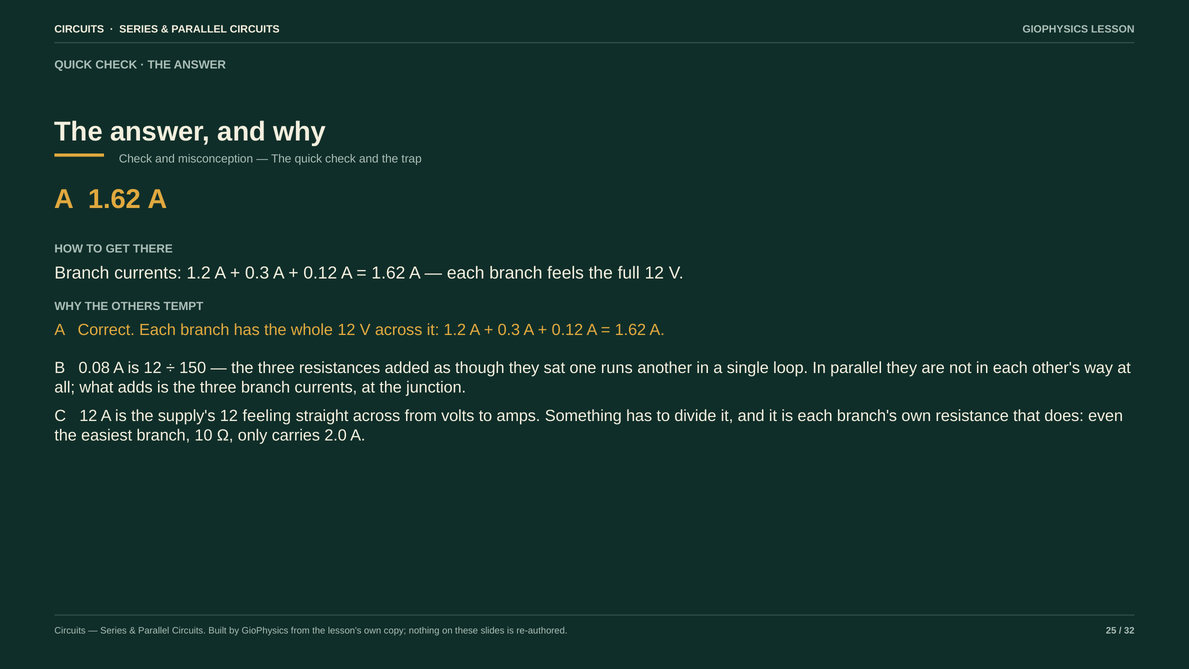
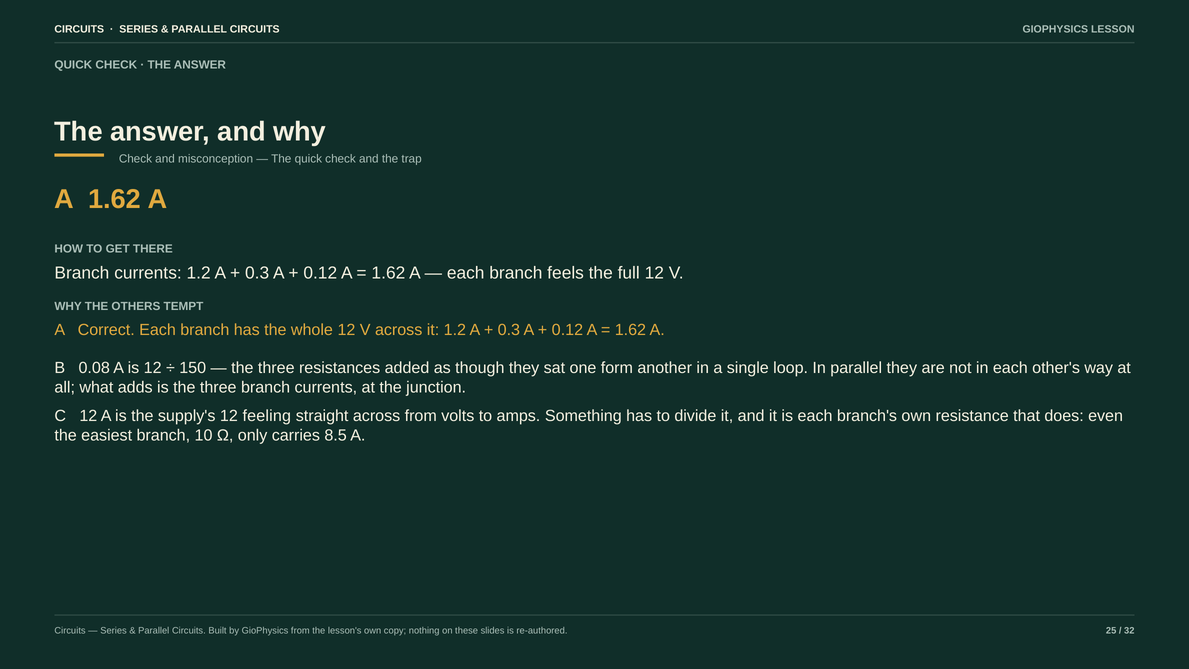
runs: runs -> form (617, 368)
2.0: 2.0 -> 8.5 (336, 435)
